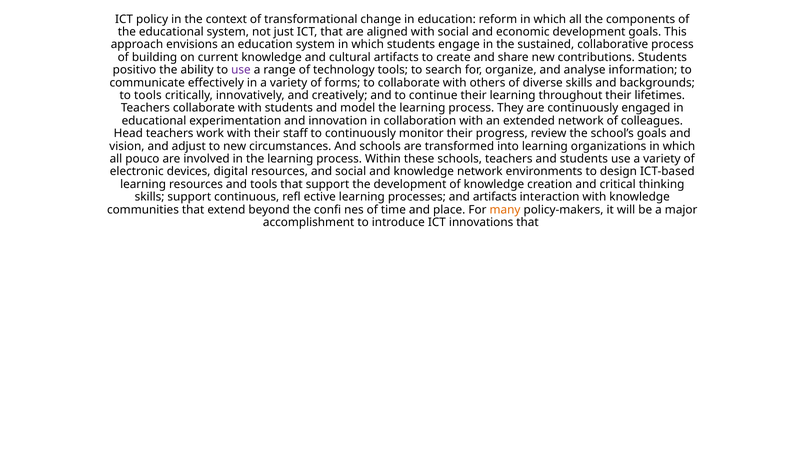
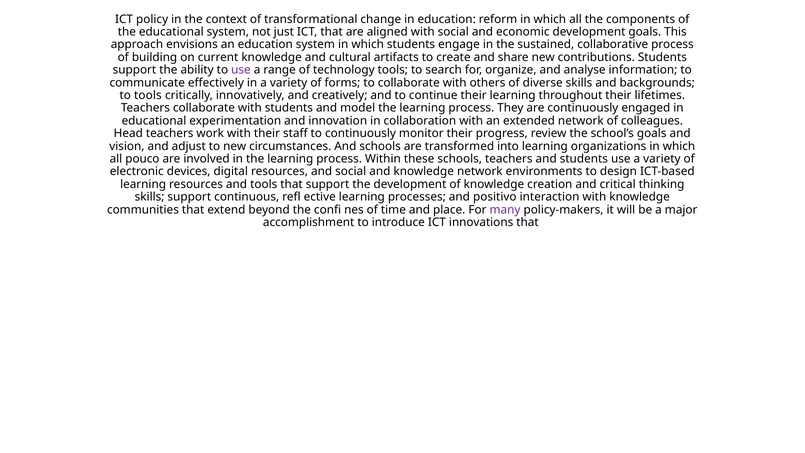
positivo: positivo -> support (134, 70)
and artifacts: artifacts -> positivo (495, 197)
many colour: orange -> purple (505, 210)
